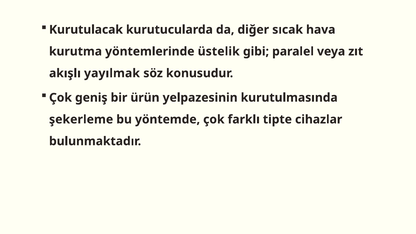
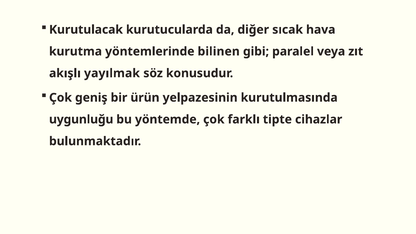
üstelik: üstelik -> bilinen (219, 51)
şekerleme: şekerleme -> uygunluğu (81, 119)
